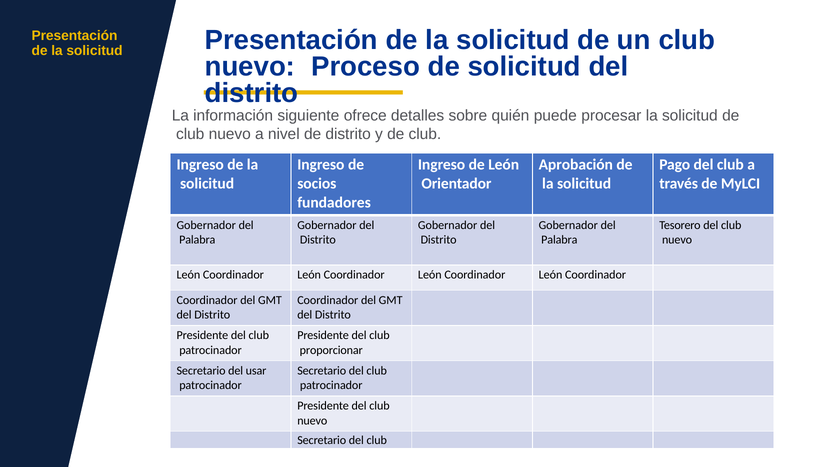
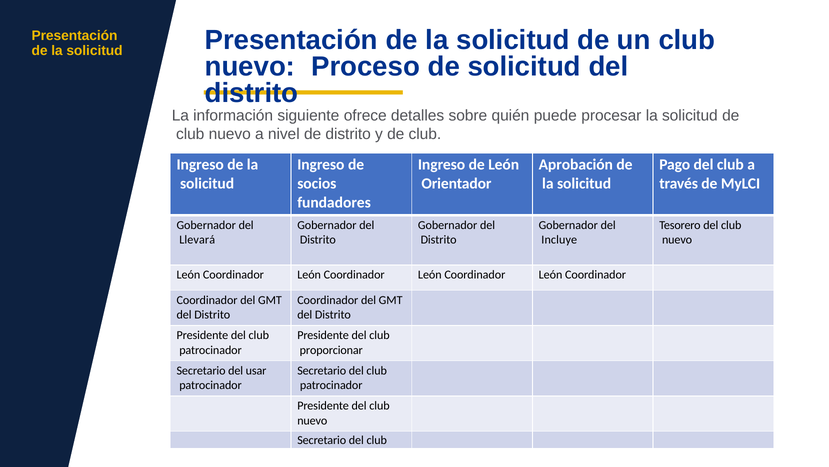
Palabra: Palabra -> Llevará (197, 239)
Palabra: Palabra -> Incluye (559, 239)
